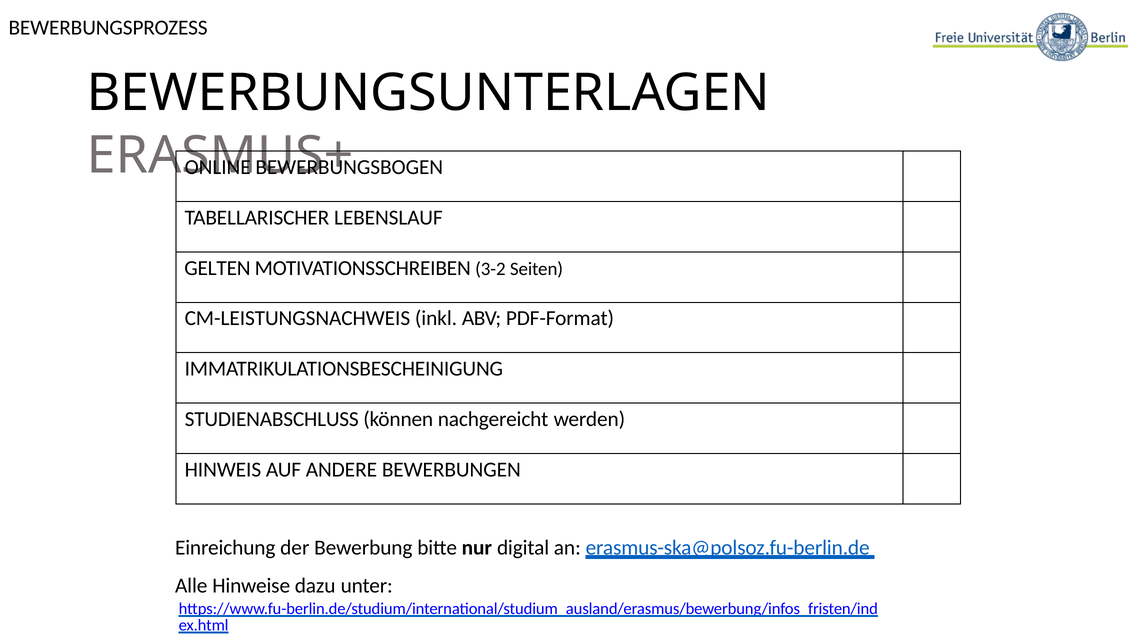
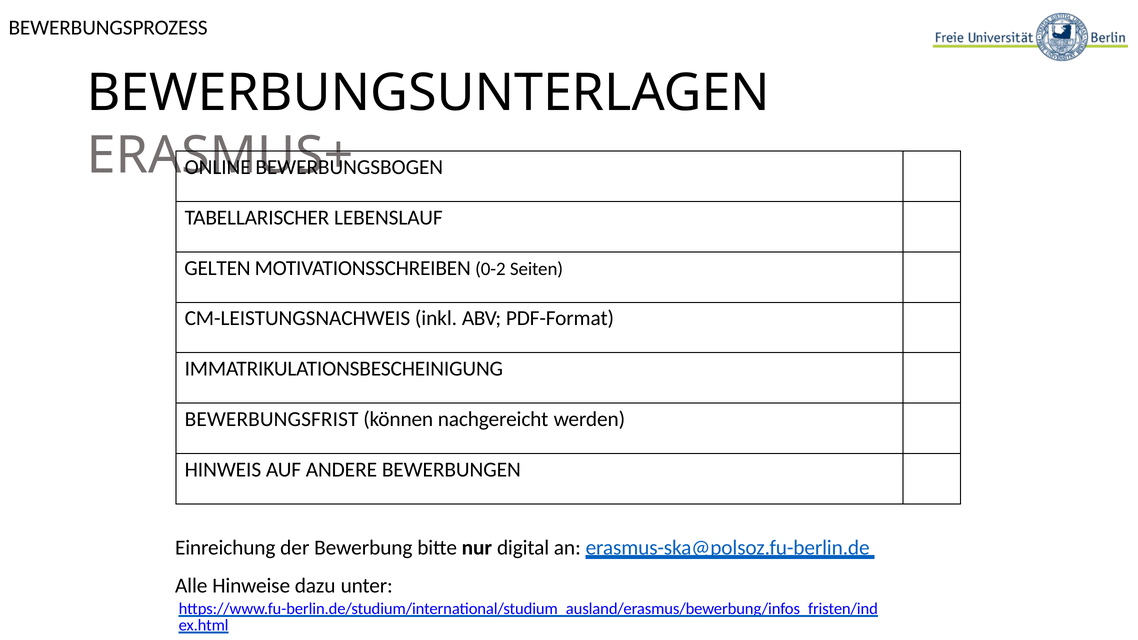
3-2: 3-2 -> 0-2 (490, 269)
STUDIENABSCHLUSS: STUDIENABSCHLUSS -> BEWERBUNGSFRIST (272, 419)
